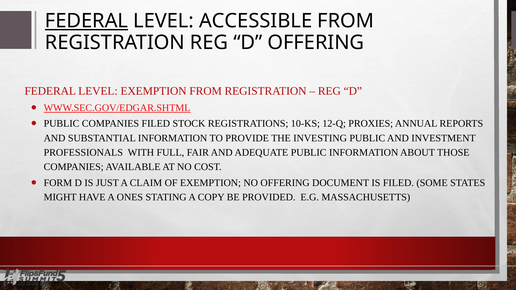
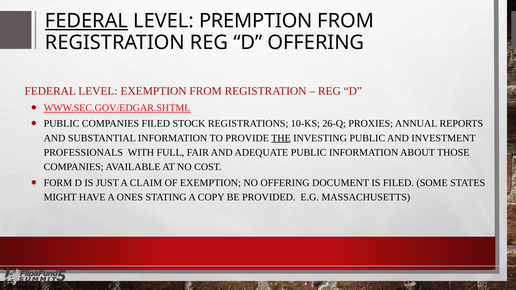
ACCESSIBLE: ACCESSIBLE -> PREMPTION (256, 21)
12-Q: 12-Q -> 26-Q (334, 124)
THE underline: none -> present (281, 138)
